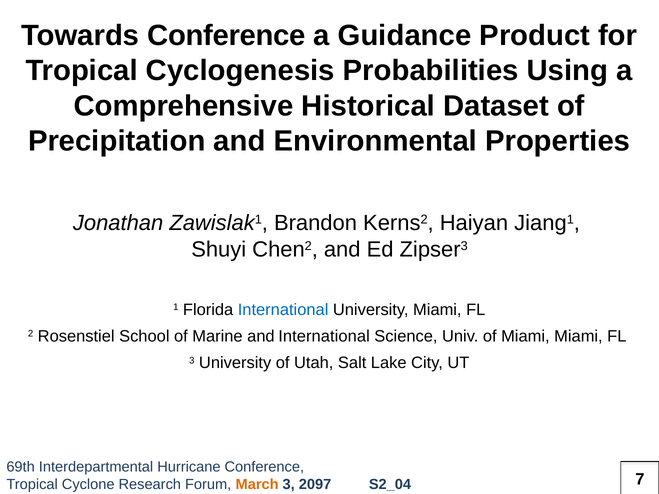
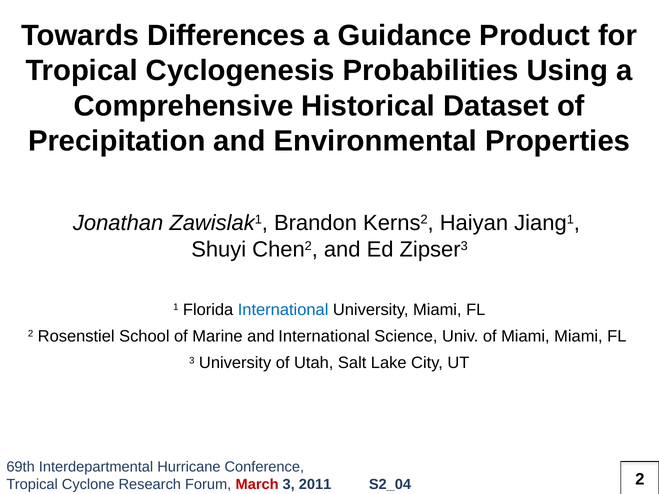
Towards Conference: Conference -> Differences (226, 36)
March colour: orange -> red (257, 485)
2097: 2097 -> 2011 (315, 485)
S2_04 7: 7 -> 2 (640, 480)
